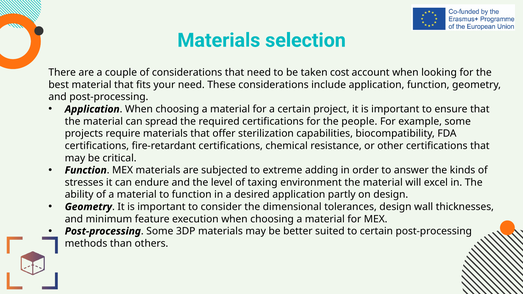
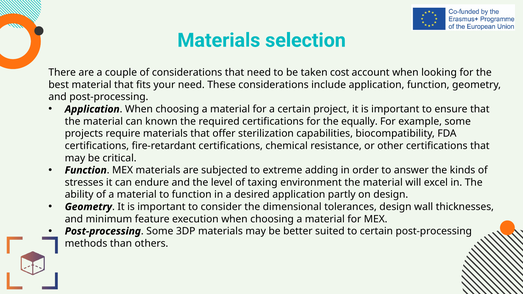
spread: spread -> known (161, 121)
people: people -> equally (359, 121)
